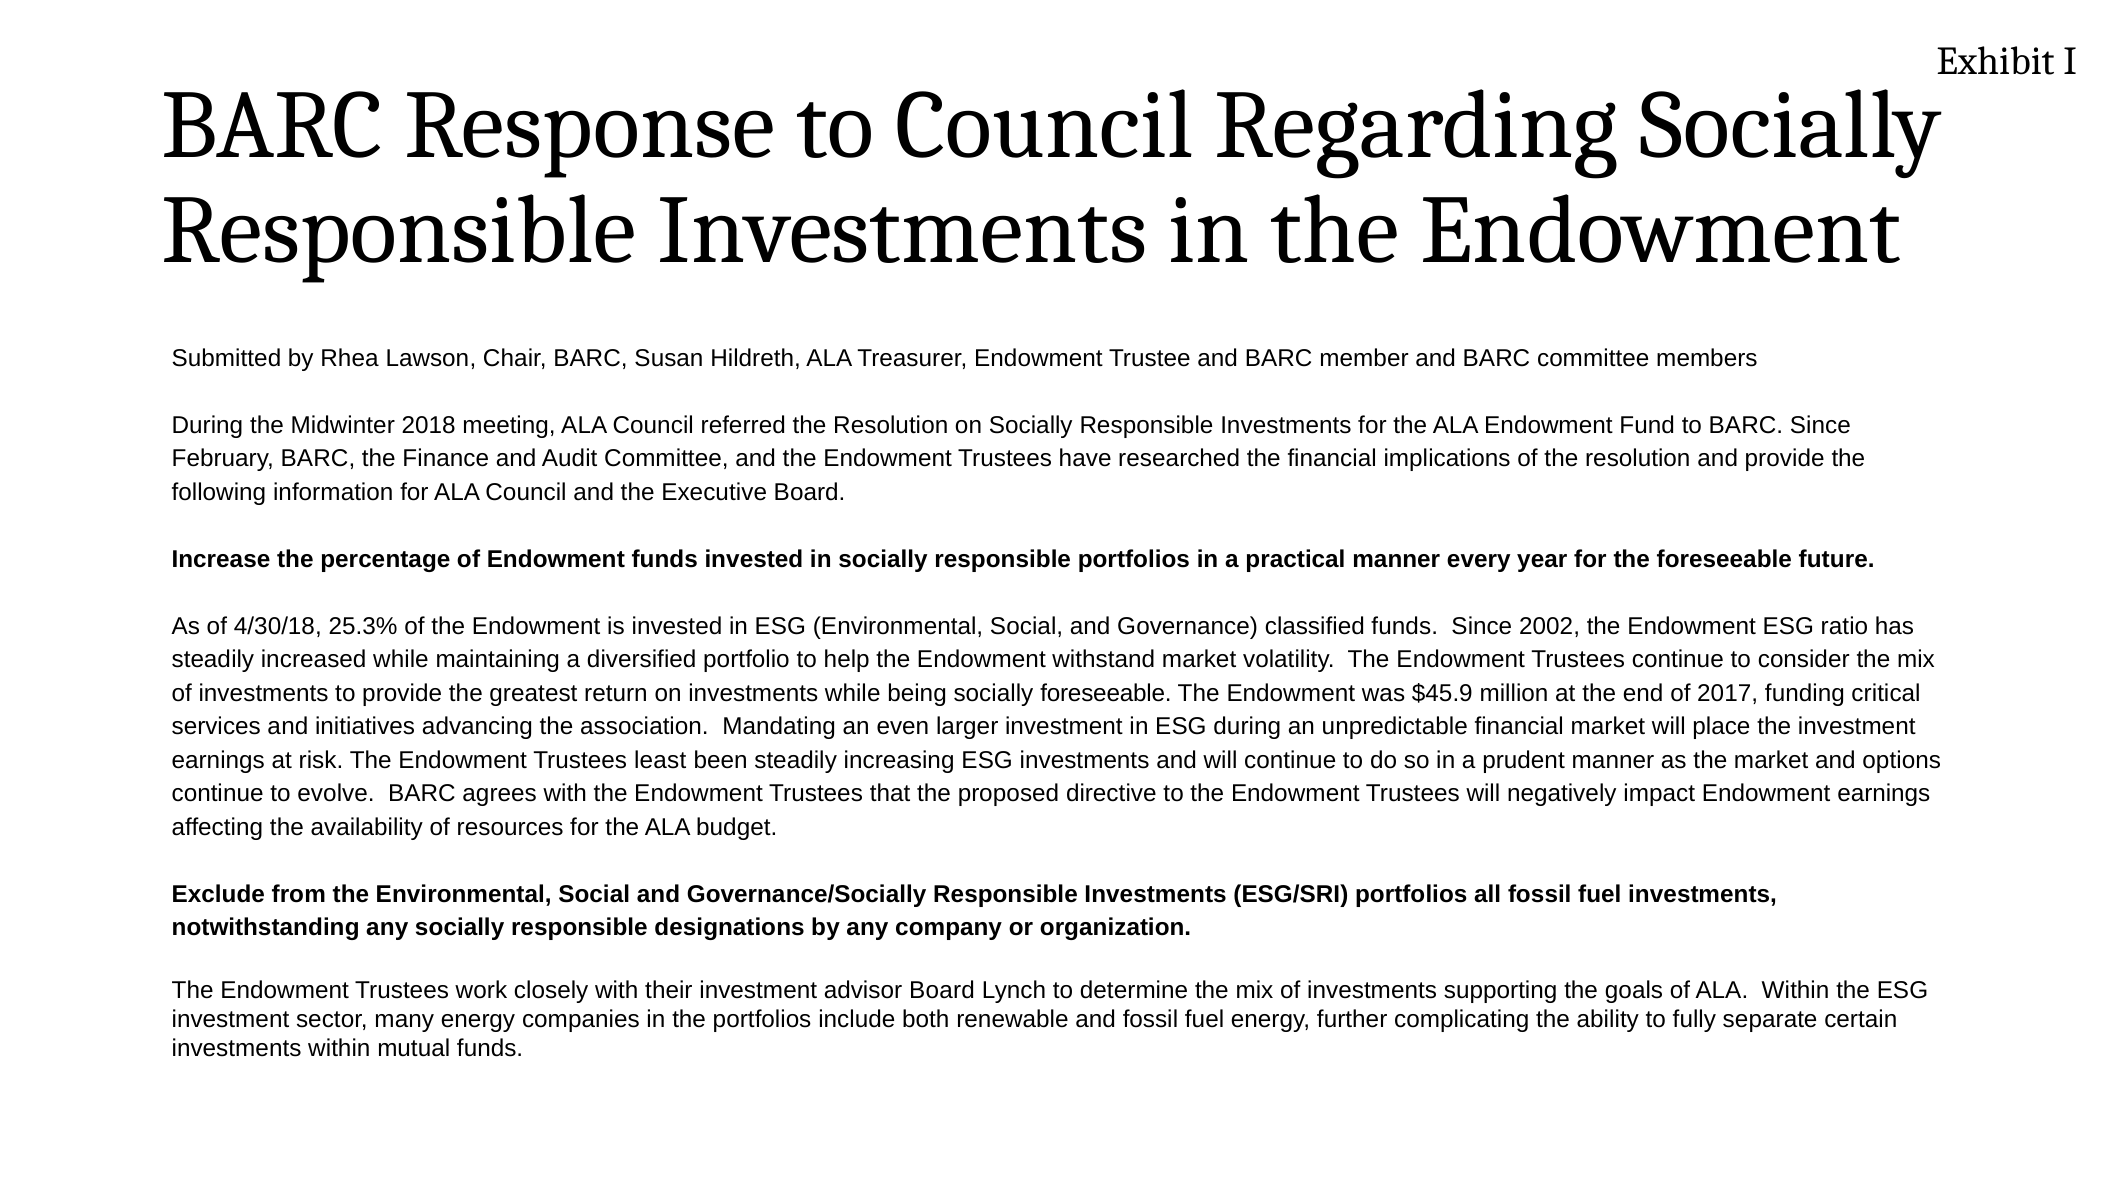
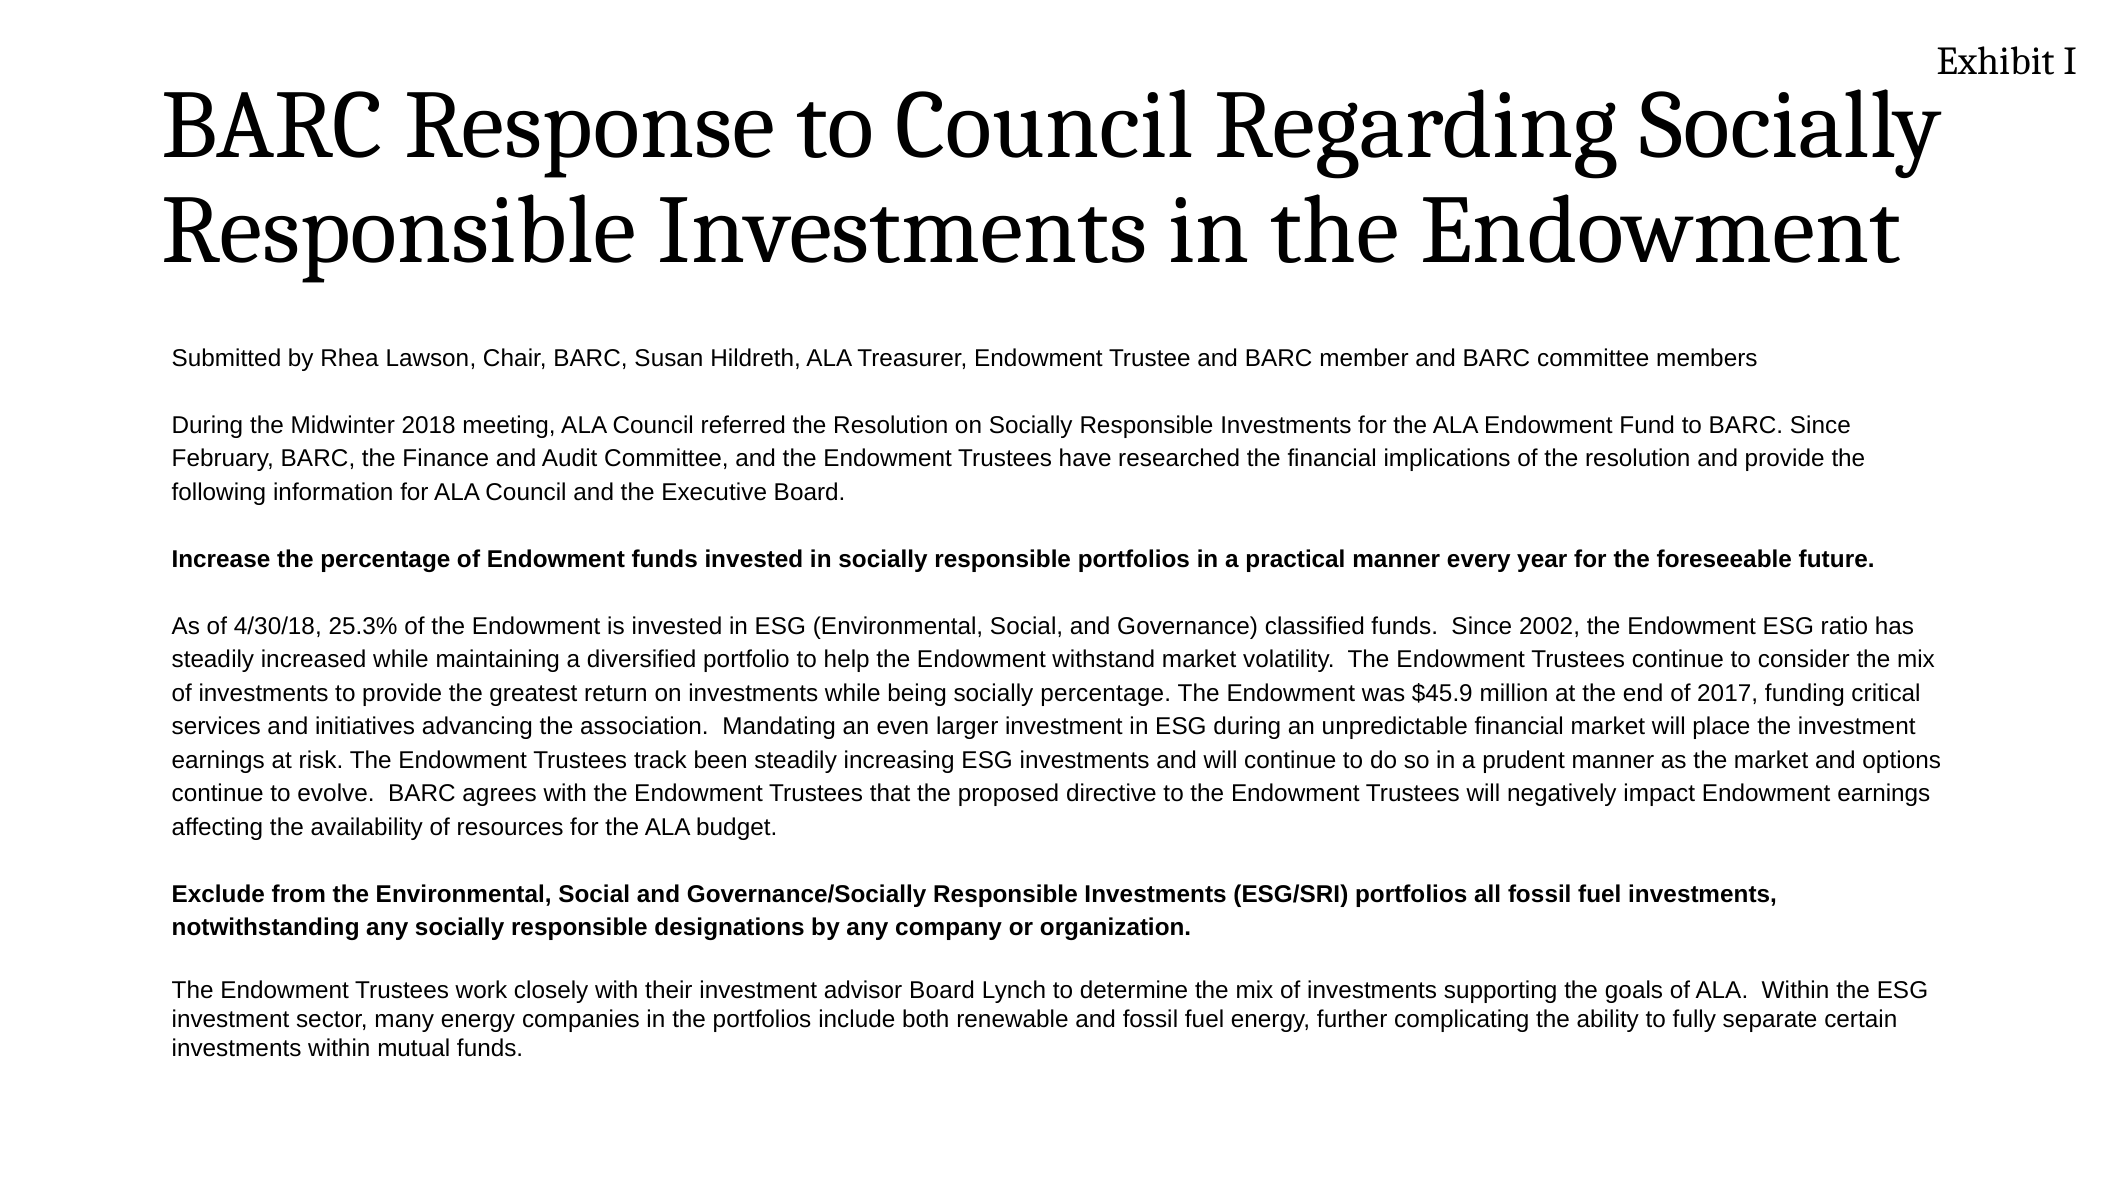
socially foreseeable: foreseeable -> percentage (1106, 693)
least: least -> track (660, 760)
